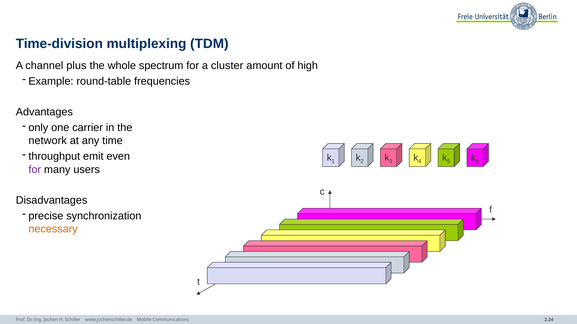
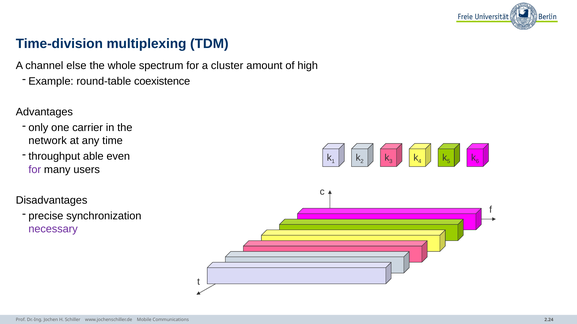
plus: plus -> else (76, 66)
frequencies: frequencies -> coexistence (162, 81)
emit: emit -> able (93, 156)
necessary colour: orange -> purple (53, 229)
